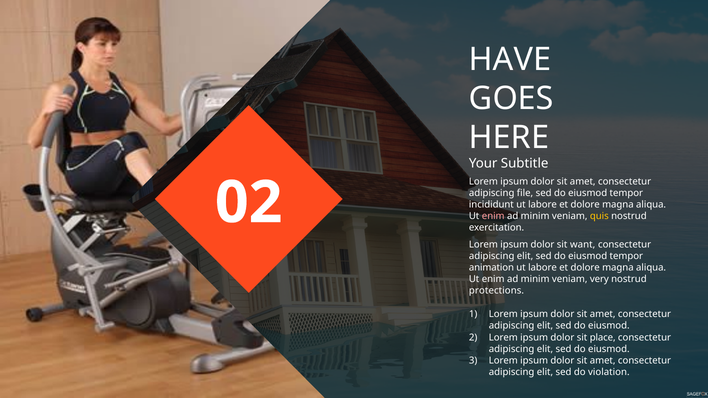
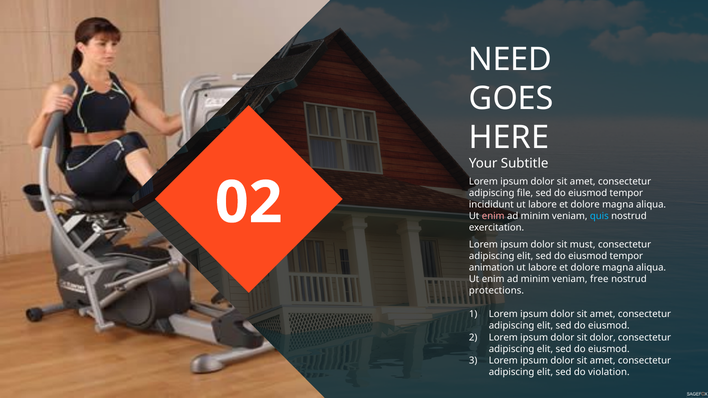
HAVE: HAVE -> NEED (510, 60)
quis colour: yellow -> light blue (599, 216)
want: want -> must (583, 245)
very: very -> free (599, 279)
sit place: place -> dolor (603, 338)
